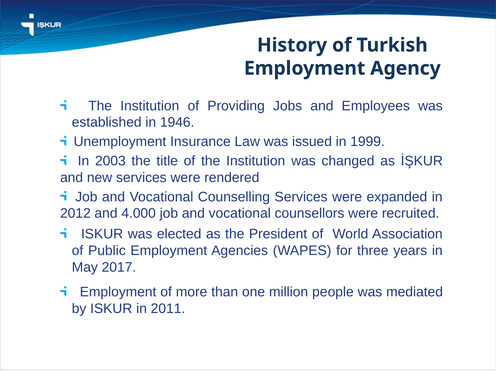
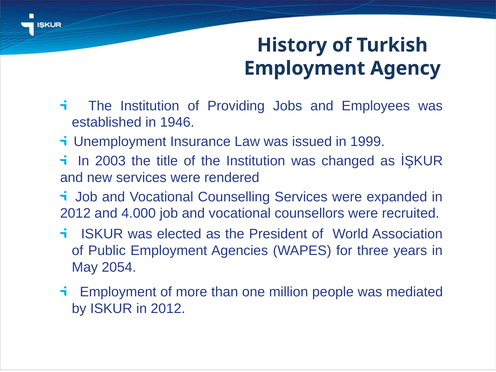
2017: 2017 -> 2054 (119, 267)
ISKUR in 2011: 2011 -> 2012 (168, 308)
